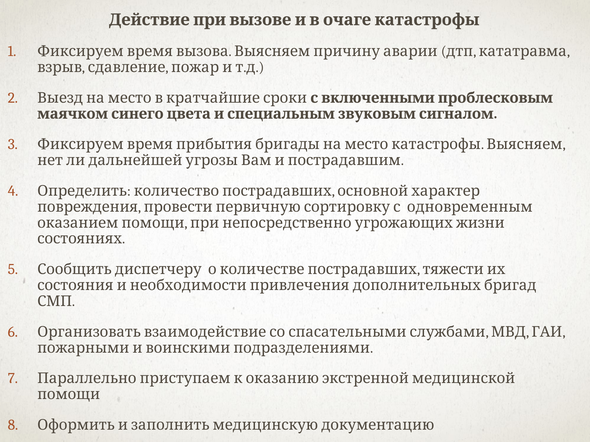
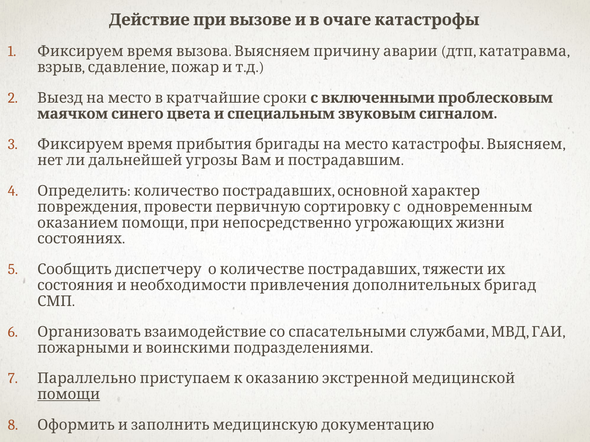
помощи underline: none -> present (69, 395)
